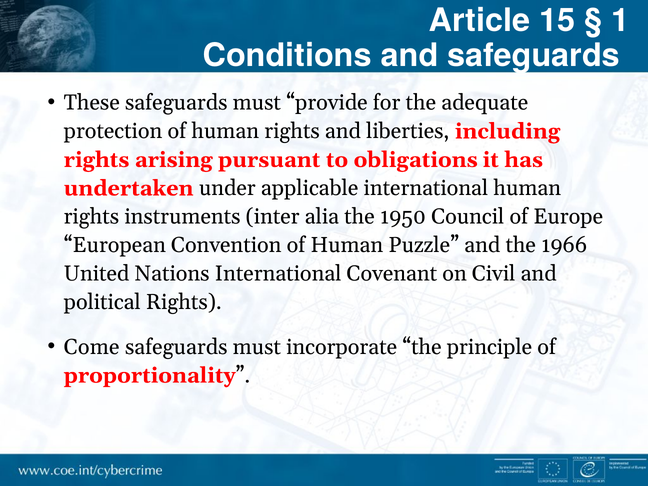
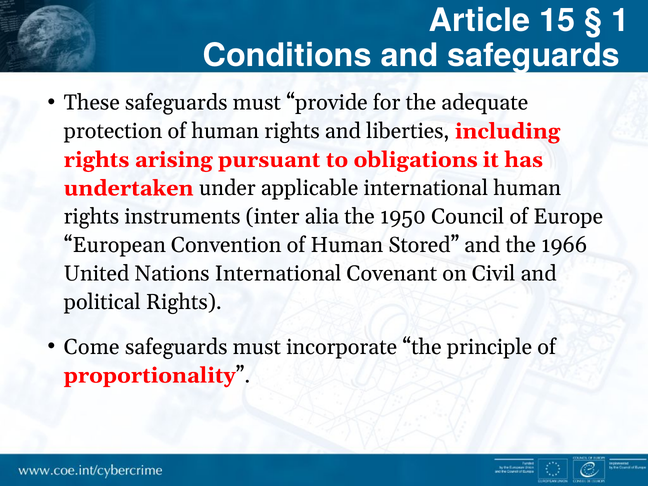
Puzzle: Puzzle -> Stored (424, 245)
